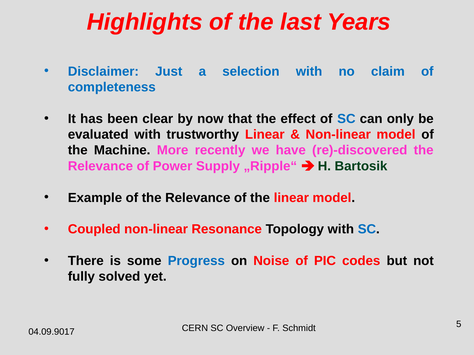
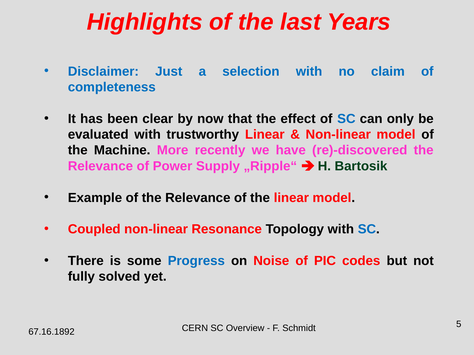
04.09.9017: 04.09.9017 -> 67.16.1892 (52, 332)
